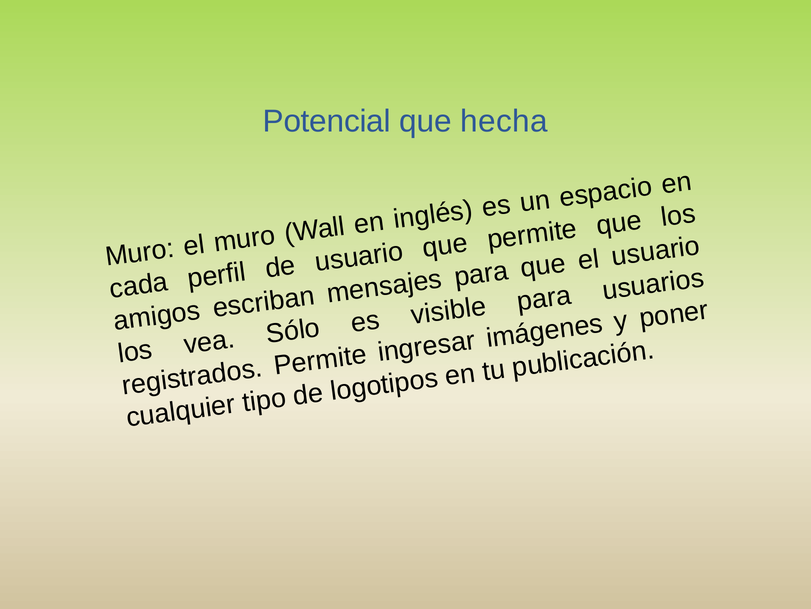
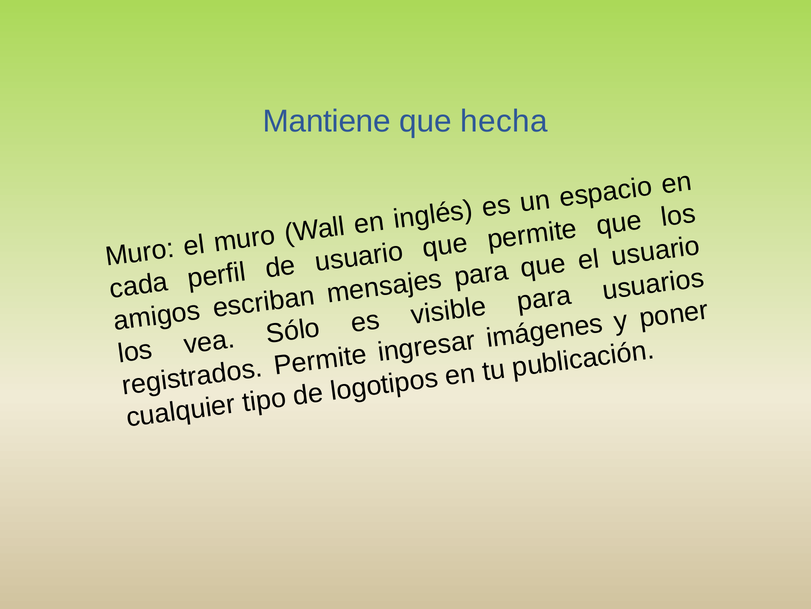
Potencial: Potencial -> Mantiene (327, 121)
